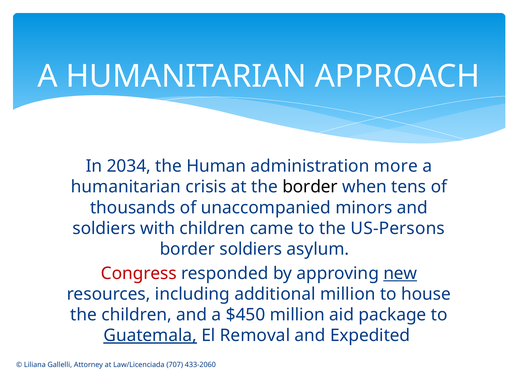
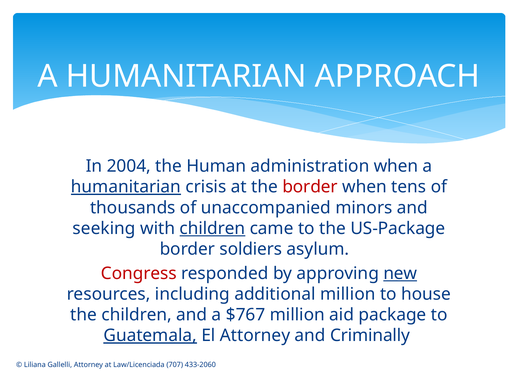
2034: 2034 -> 2004 (129, 166)
administration more: more -> when (396, 166)
humanitarian underline: none -> present (126, 187)
border colour: black -> red (310, 187)
soldiers: soldiers -> seeking (104, 228)
children underline: none -> present (212, 228)
US-Persons: US-Persons -> US-Package (398, 228)
$450: $450 -> $767 (246, 314)
El Removal: Removal -> Attorney (255, 335)
Expedited: Expedited -> Criminally (370, 335)
